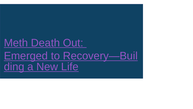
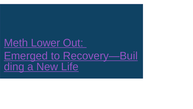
Death: Death -> Lower (45, 43)
